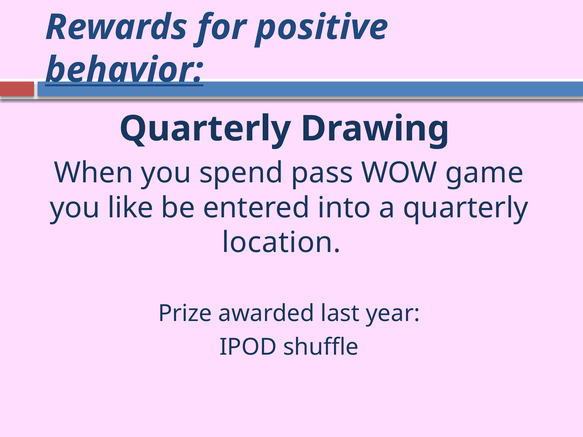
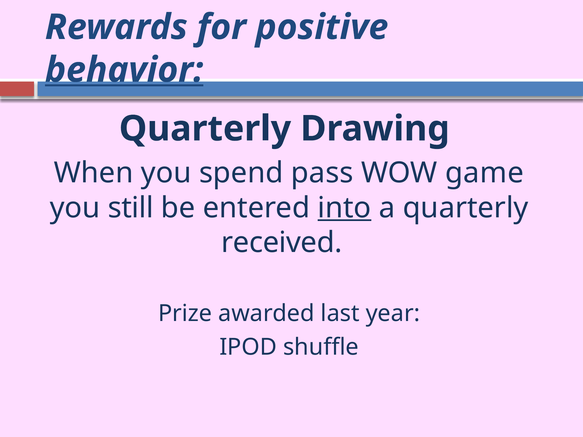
like: like -> still (131, 208)
into underline: none -> present (344, 208)
location: location -> received (282, 243)
